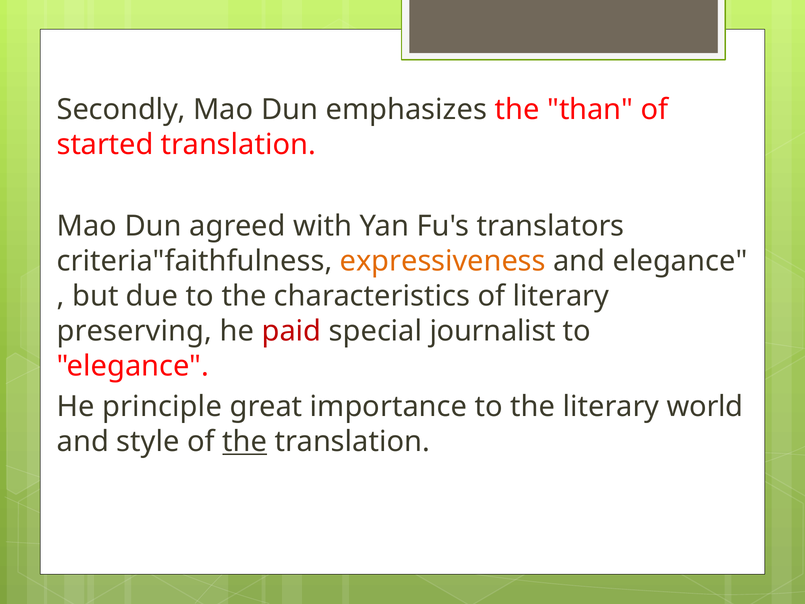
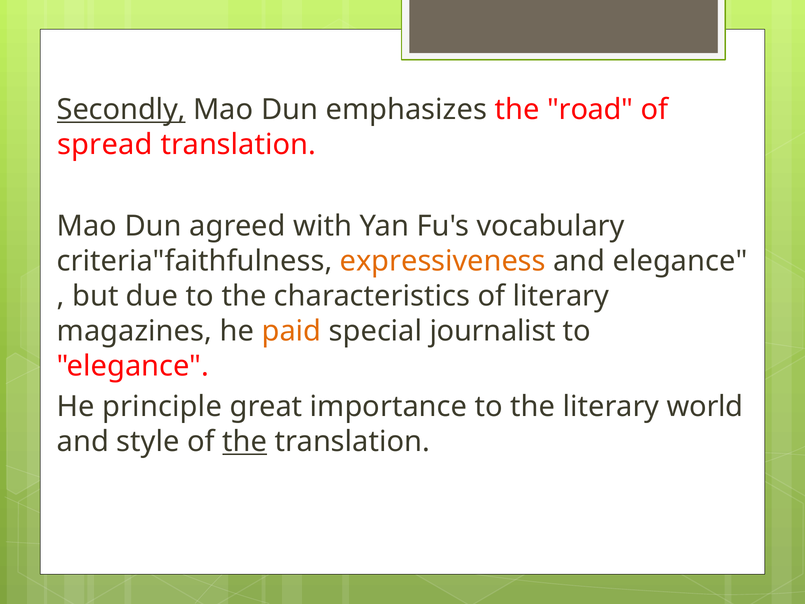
Secondly underline: none -> present (121, 110)
than: than -> road (590, 110)
started: started -> spread (105, 145)
translators: translators -> vocabulary (551, 226)
preserving: preserving -> magazines (134, 331)
paid colour: red -> orange (291, 331)
